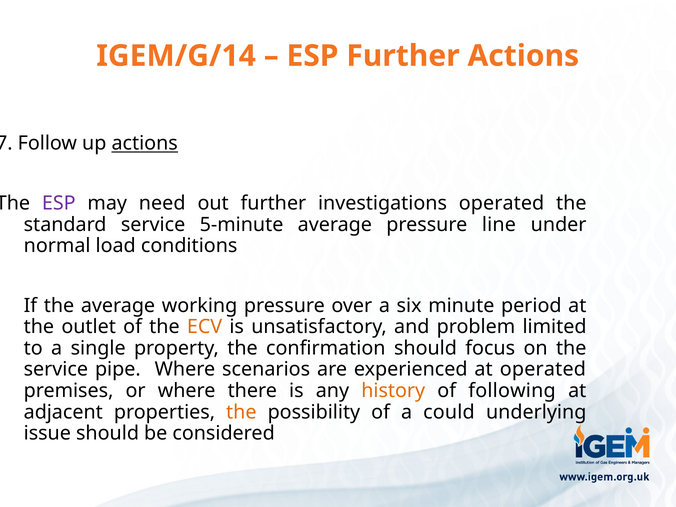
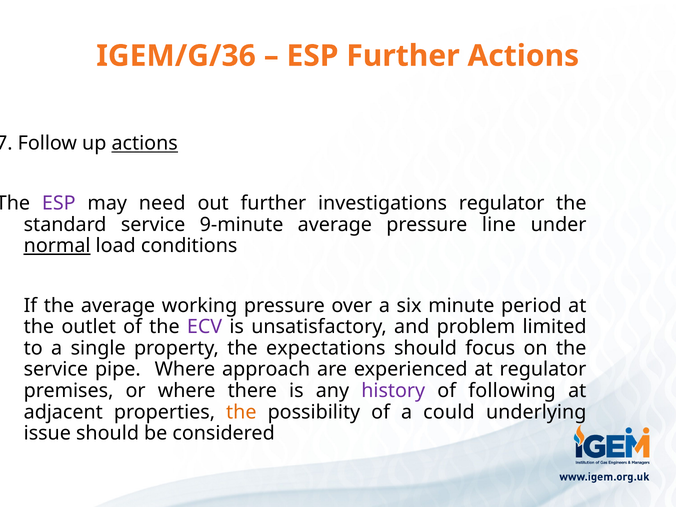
IGEM/G/14: IGEM/G/14 -> IGEM/G/36 (176, 56)
investigations operated: operated -> regulator (502, 203)
5-minute: 5-minute -> 9-minute (242, 225)
normal underline: none -> present (57, 246)
ECV colour: orange -> purple (205, 327)
confirmation: confirmation -> expectations (326, 348)
scenarios: scenarios -> approach (266, 369)
at operated: operated -> regulator (543, 369)
history colour: orange -> purple (393, 391)
